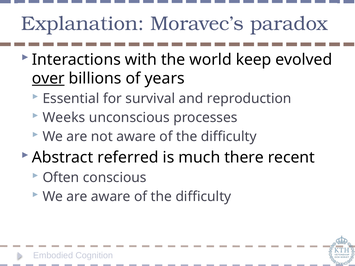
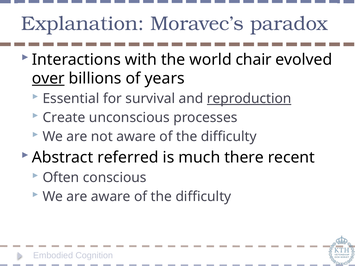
keep: keep -> chair (254, 60)
reproduction underline: none -> present (249, 99)
Weeks: Weeks -> Create (64, 118)
